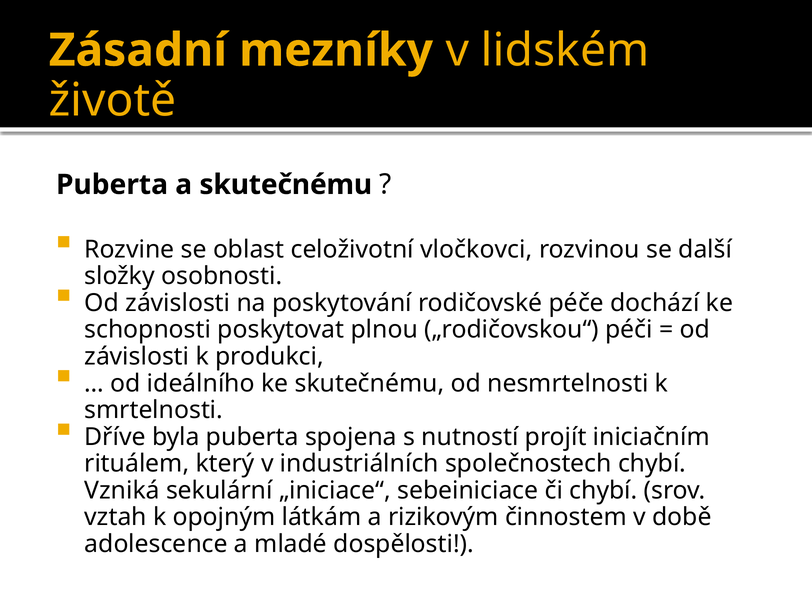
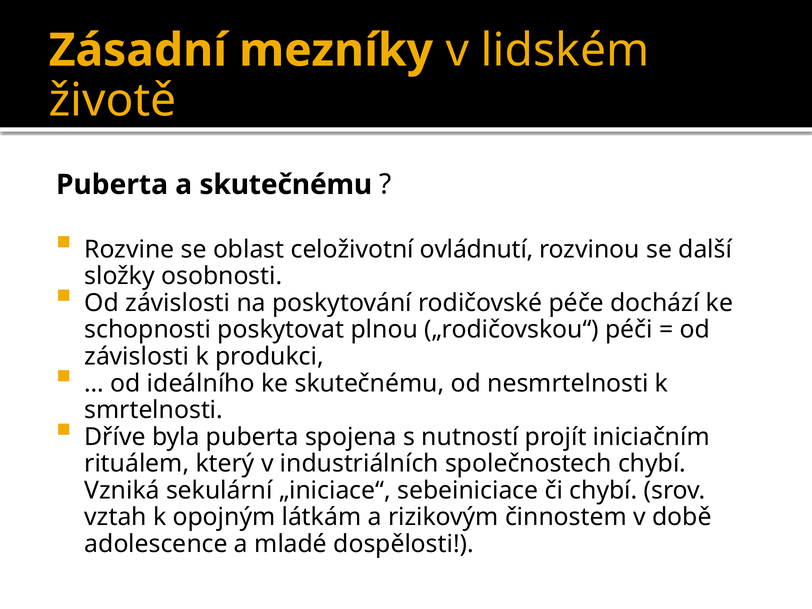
vločkovci: vločkovci -> ovládnutí (477, 249)
